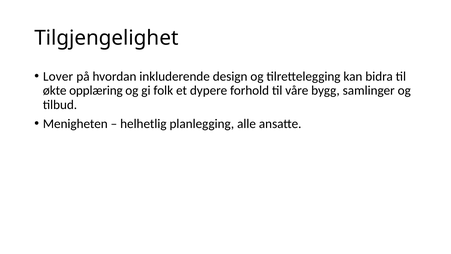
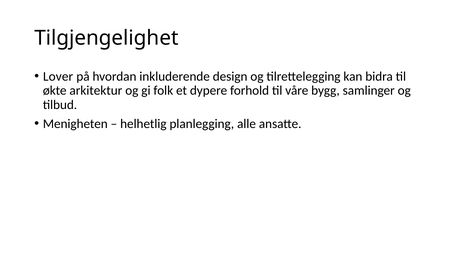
opplæring: opplæring -> arkitektur (96, 90)
